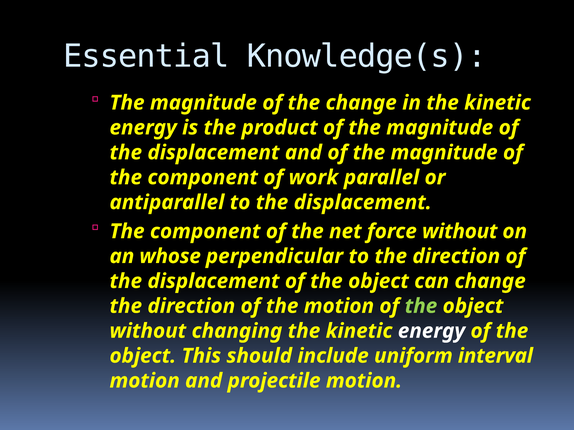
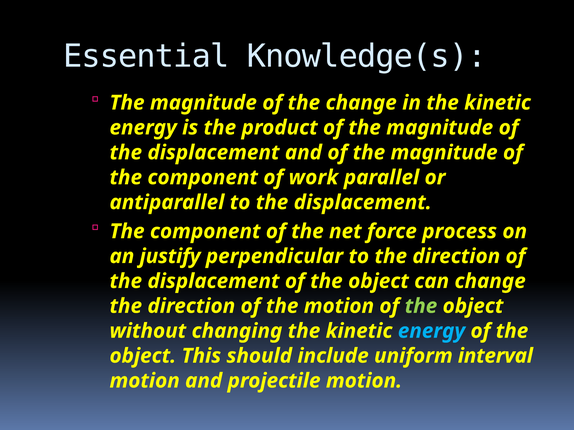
force without: without -> process (460, 232)
whose: whose -> justify (170, 257)
energy colour: white -> light blue (431, 331)
